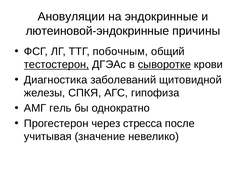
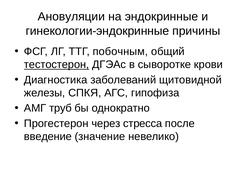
лютеиновой-эндокринные: лютеиновой-эндокринные -> гинекологии-эндокринные (97, 31)
сыворотке underline: present -> none (164, 65)
гель: гель -> труб (60, 108)
учитывая: учитывая -> введение (48, 137)
